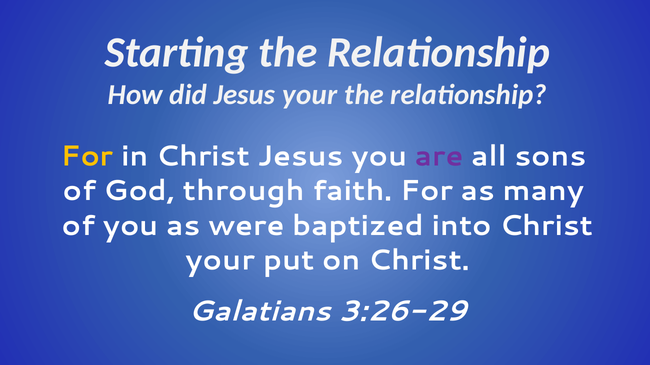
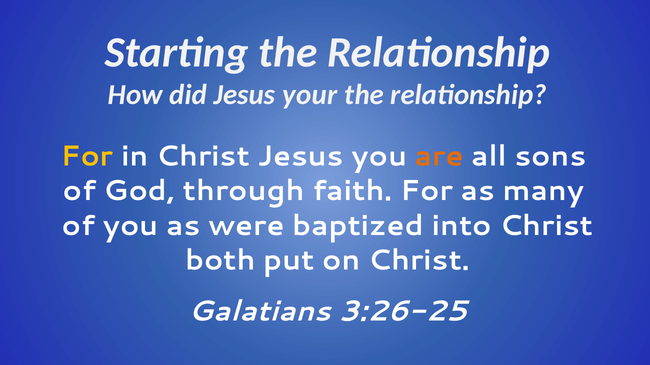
are colour: purple -> orange (439, 157)
your: your -> both (220, 261)
3:26-29: 3:26-29 -> 3:26-25 (403, 312)
